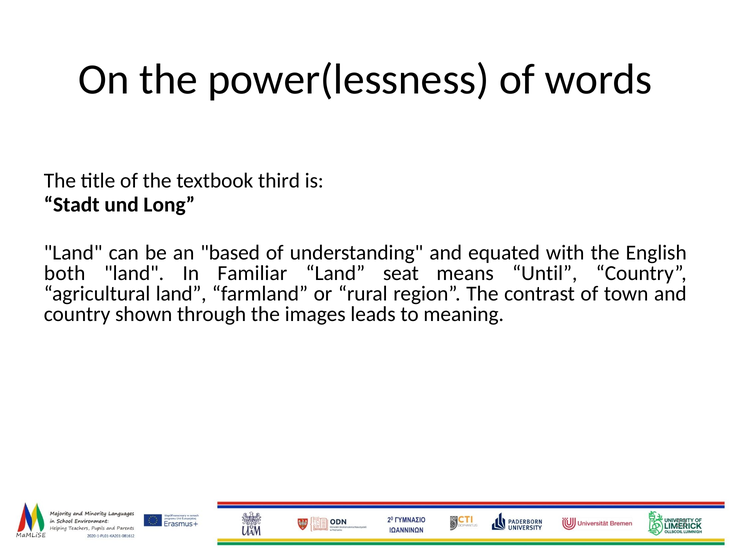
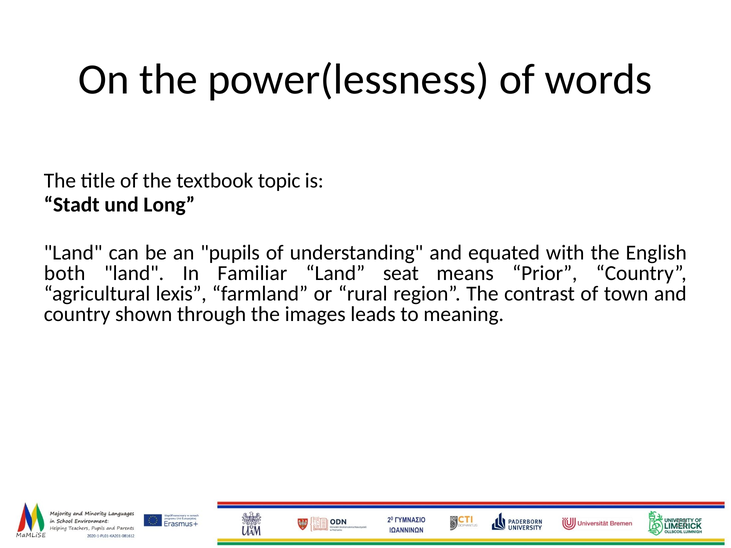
third: third -> topic (279, 181)
based: based -> pupils (230, 253)
Until: Until -> Prior (545, 273)
agricultural land: land -> lexis (181, 294)
